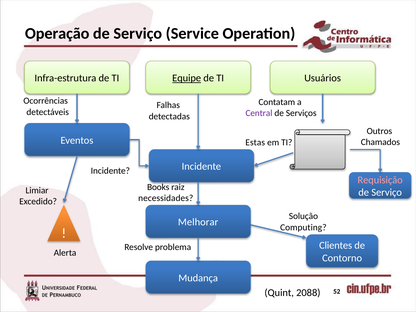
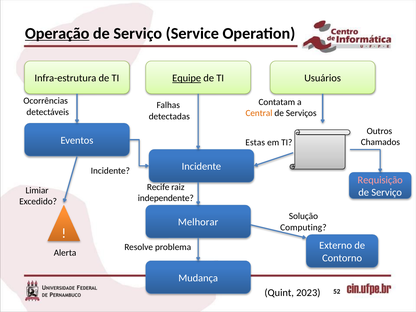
Operação underline: none -> present (57, 33)
Central colour: purple -> orange (259, 113)
Books: Books -> Recife (158, 187)
necessidades: necessidades -> independente (166, 198)
Clientes: Clientes -> Externo (336, 245)
2088: 2088 -> 2023 (308, 293)
